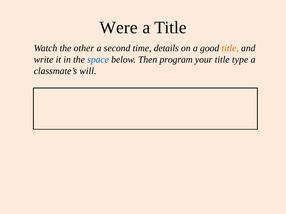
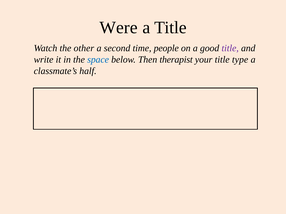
details: details -> people (166, 48)
title colour: orange -> purple (230, 48)
program: program -> therapist (176, 60)
will: will -> half (88, 71)
